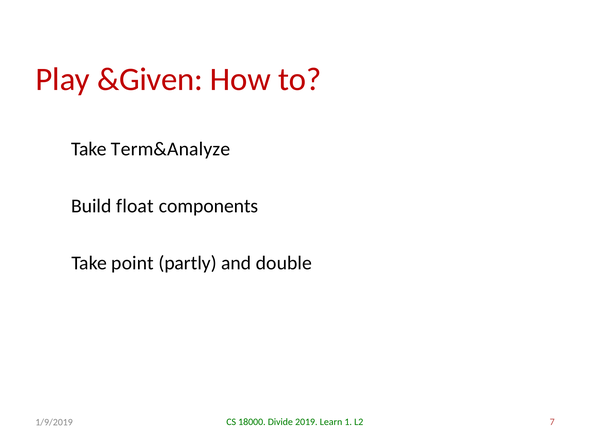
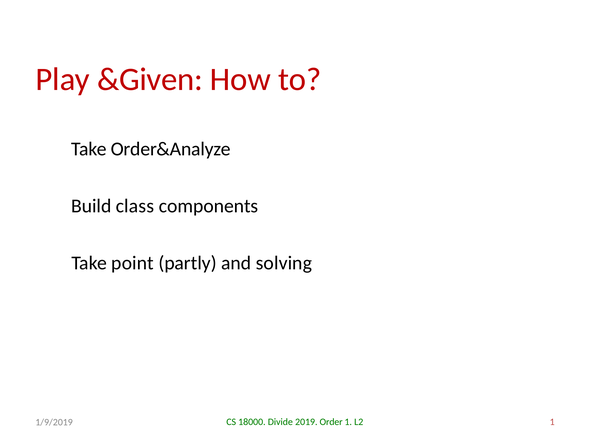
Term&Analyze: Term&Analyze -> Order&Analyze (171, 149)
float: float -> class (135, 206)
double: double -> solving (284, 263)
Learn: Learn -> Order (331, 422)
L2 7: 7 -> 1 (552, 422)
